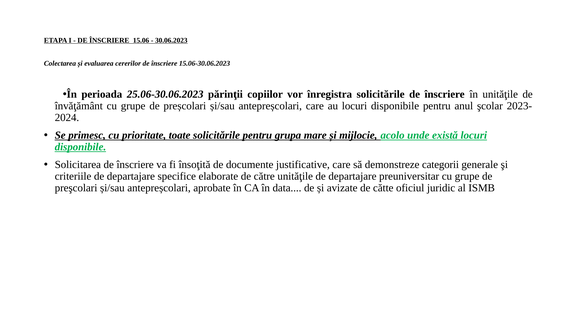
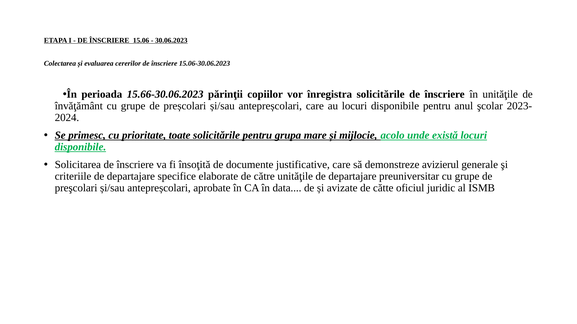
25.06-30.06.2023: 25.06-30.06.2023 -> 15.66-30.06.2023 (165, 94)
categorii: categorii -> avizierul (440, 165)
